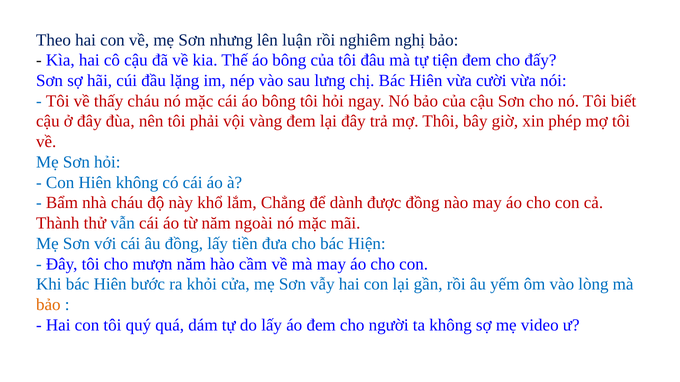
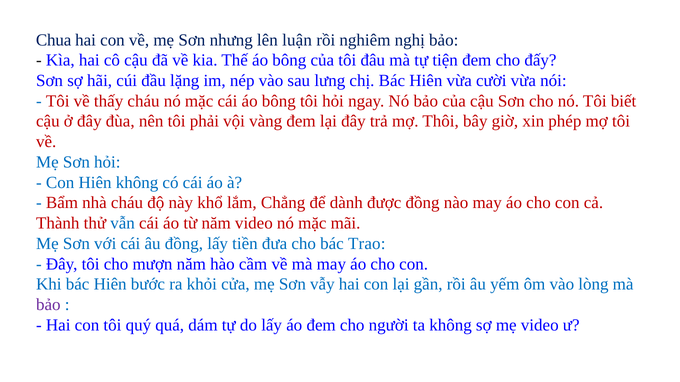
Theo: Theo -> Chua (54, 40)
năm ngoài: ngoài -> video (254, 224)
Hiện: Hiện -> Trao (367, 244)
bảo colour: orange -> purple (48, 305)
